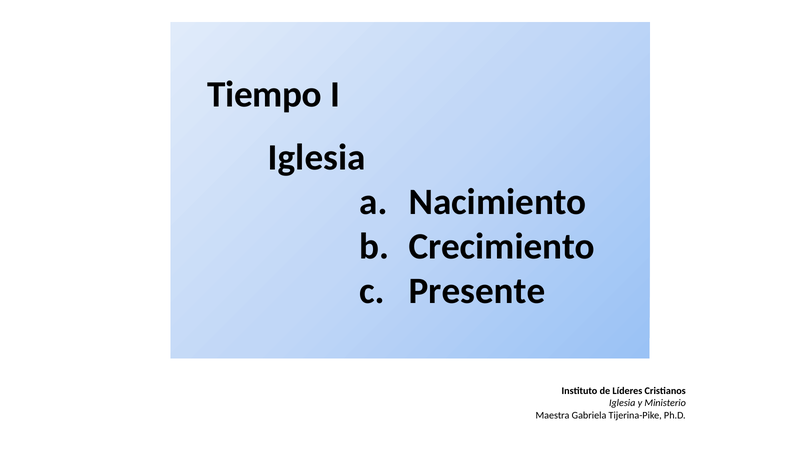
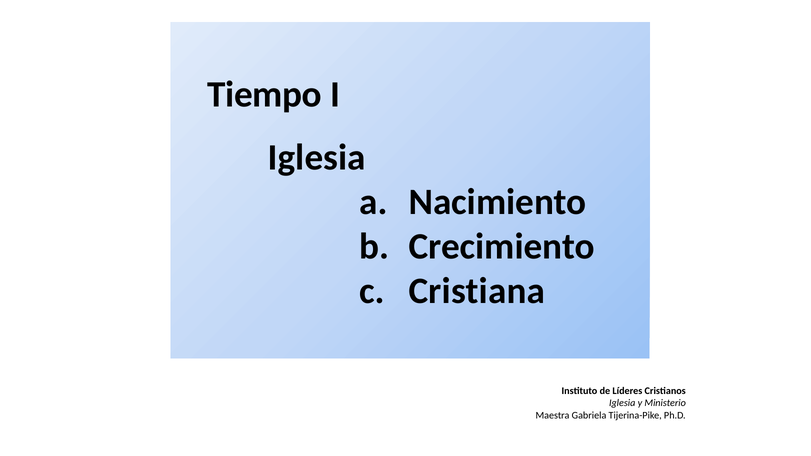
Presente: Presente -> Cristiana (477, 291)
